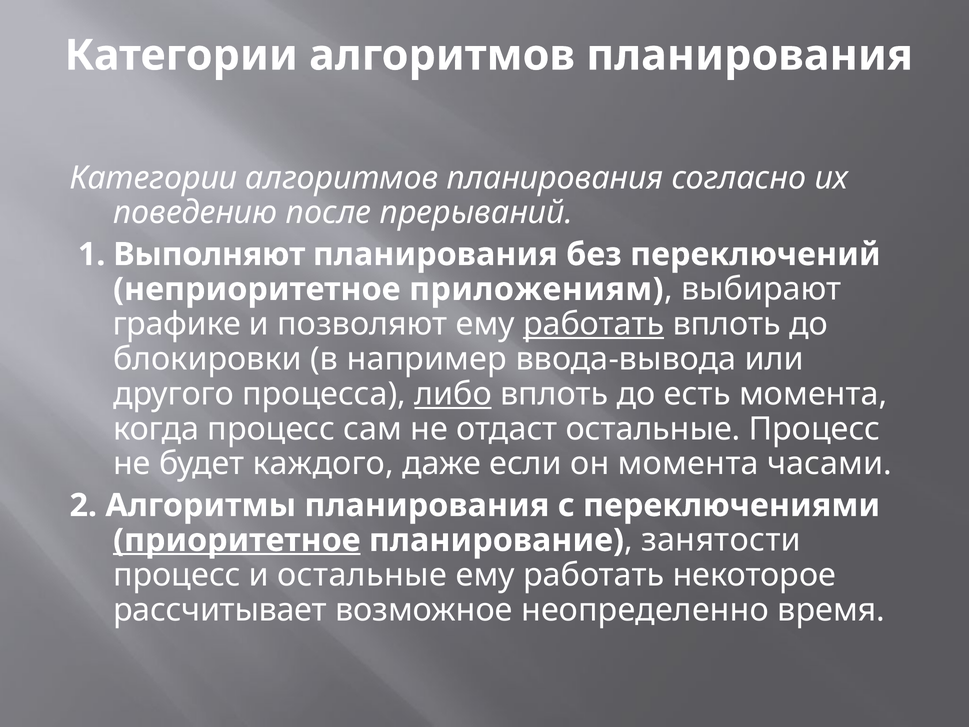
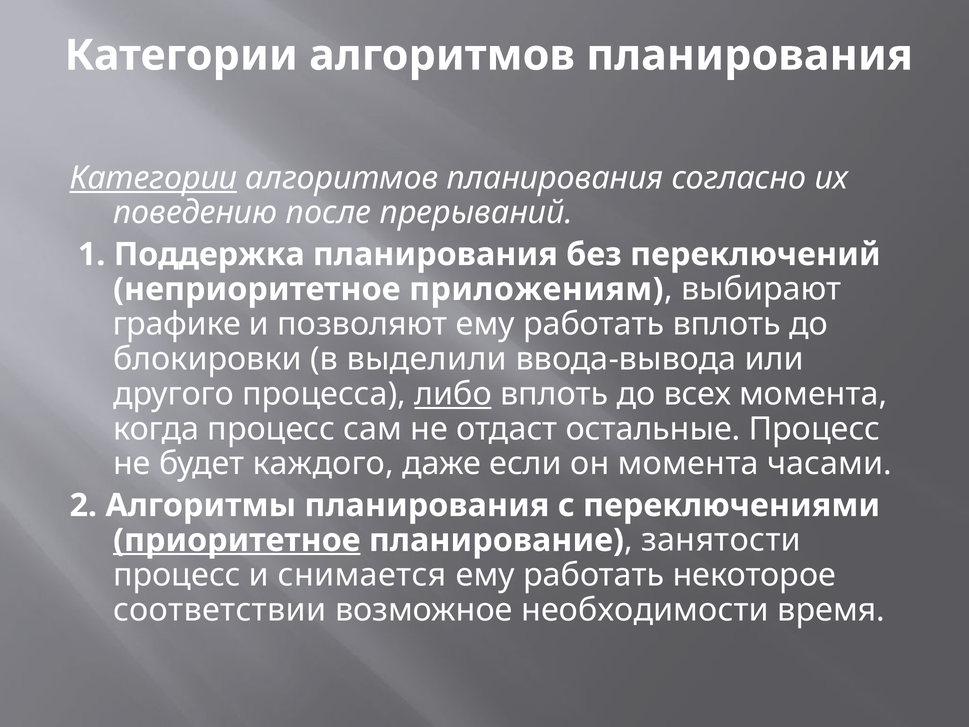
Категории underline: none -> present (153, 178)
Выполняют: Выполняют -> Поддержка (209, 254)
работать underline: present -> none (594, 324)
например: например -> выделили (427, 359)
есть: есть -> всех (698, 394)
и остальные: остальные -> снимается (362, 575)
рассчитывает: рассчитывает -> соответствии (220, 610)
неопределенно: неопределенно -> необходимости (645, 610)
